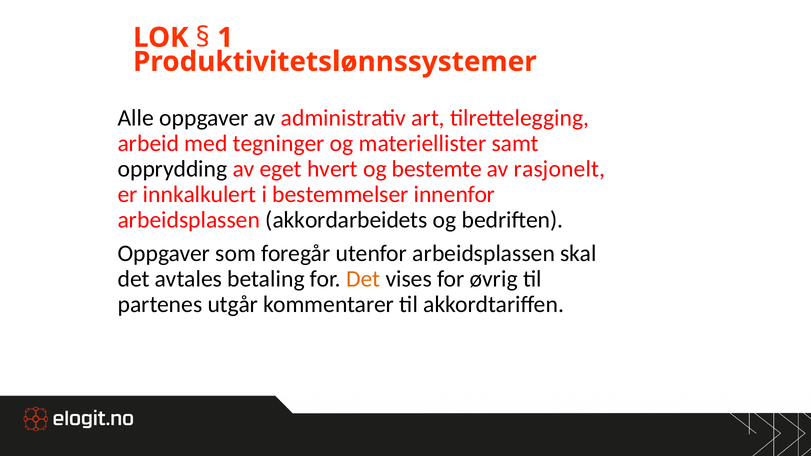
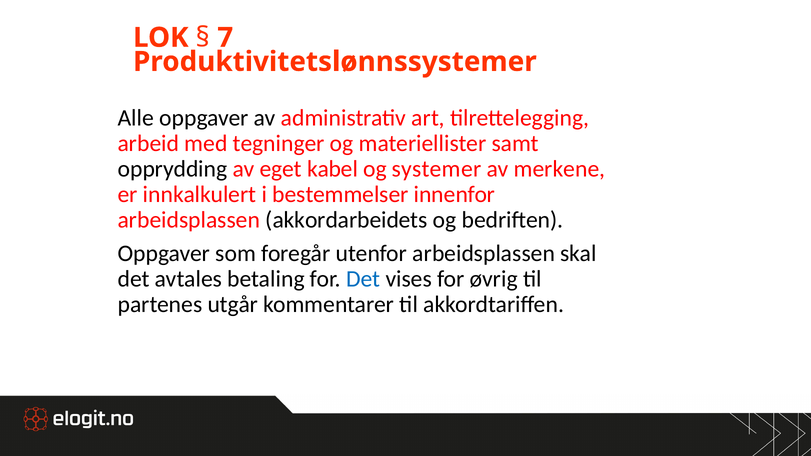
1: 1 -> 7 (225, 38)
hvert: hvert -> kabel (333, 169)
bestemte: bestemte -> systemer (437, 169)
rasjonelt: rasjonelt -> merkene (560, 169)
Det colour: orange -> blue (363, 279)
